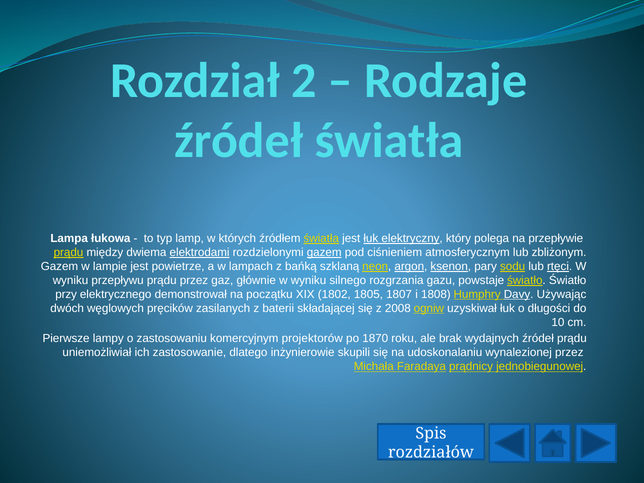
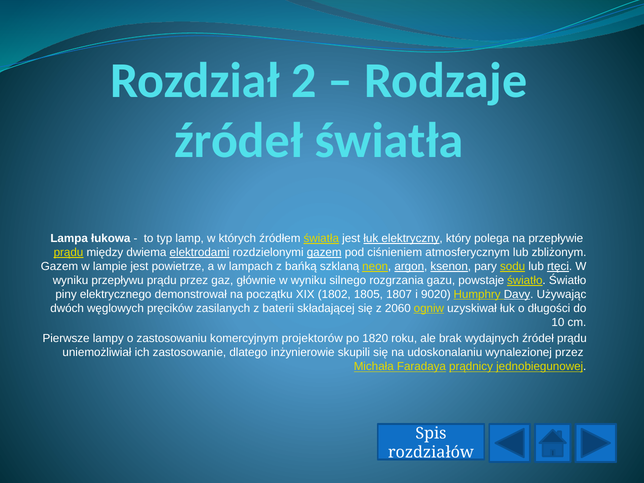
przy: przy -> piny (66, 294)
1808: 1808 -> 9020 (436, 294)
2008: 2008 -> 2060 (398, 308)
1870: 1870 -> 1820 (375, 338)
